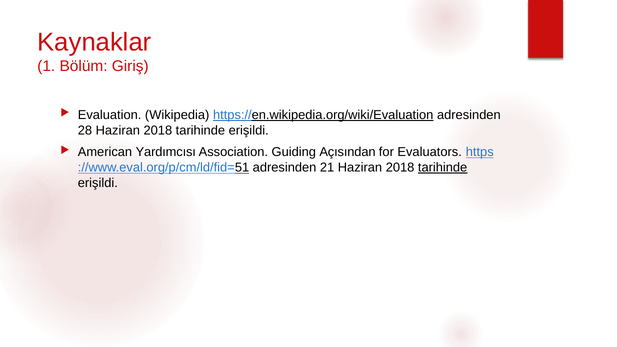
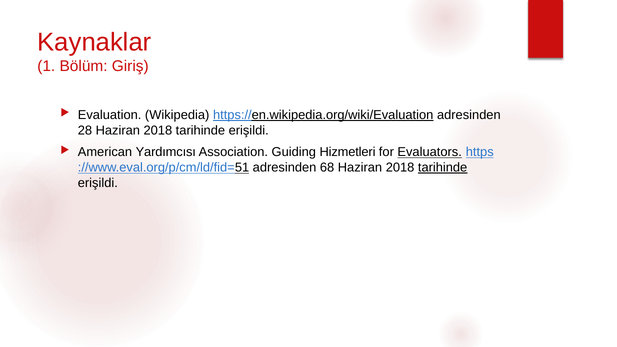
Açısından: Açısından -> Hizmetleri (348, 152)
Evaluators underline: none -> present (430, 152)
21: 21 -> 68 (327, 168)
